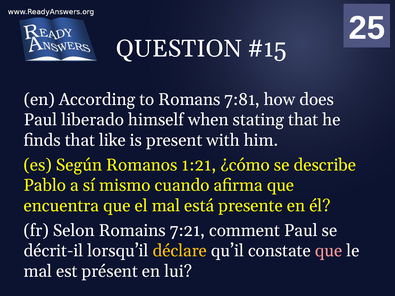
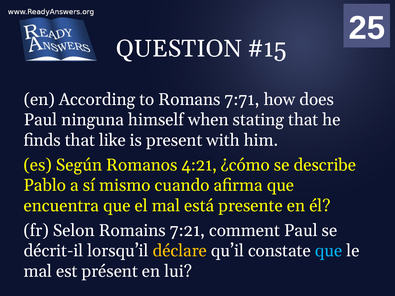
7:81: 7:81 -> 7:71 (242, 100)
liberado: liberado -> ninguna (93, 120)
1:21: 1:21 -> 4:21 (199, 165)
que colour: pink -> light blue (329, 251)
